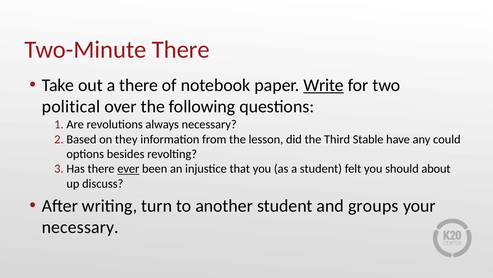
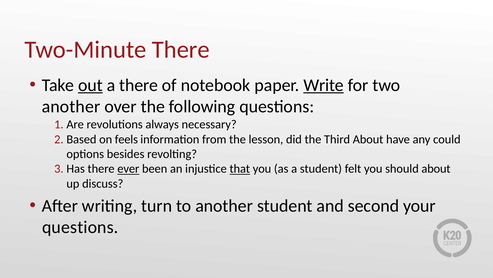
out underline: none -> present (90, 85)
political: political -> another (71, 106)
they: they -> feels (126, 139)
Third Stable: Stable -> About (368, 139)
that underline: none -> present (240, 169)
groups: groups -> second (373, 205)
necessary: necessary -> questions (80, 227)
